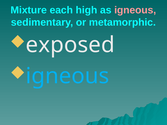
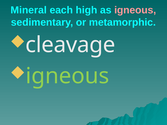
Mixture: Mixture -> Mineral (29, 10)
exposed: exposed -> cleavage (70, 45)
igneous colour: light blue -> light green (67, 76)
